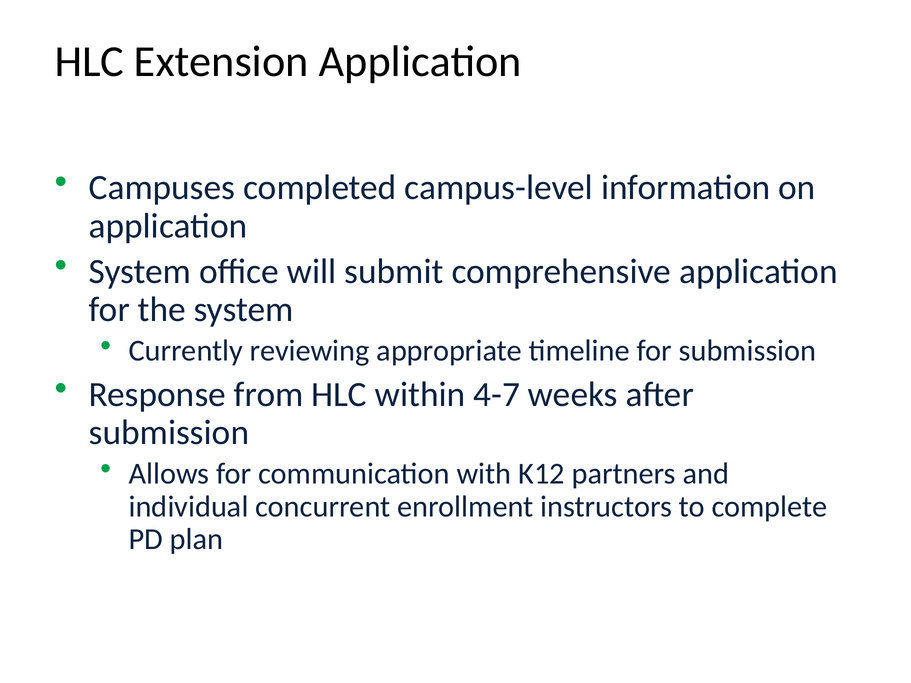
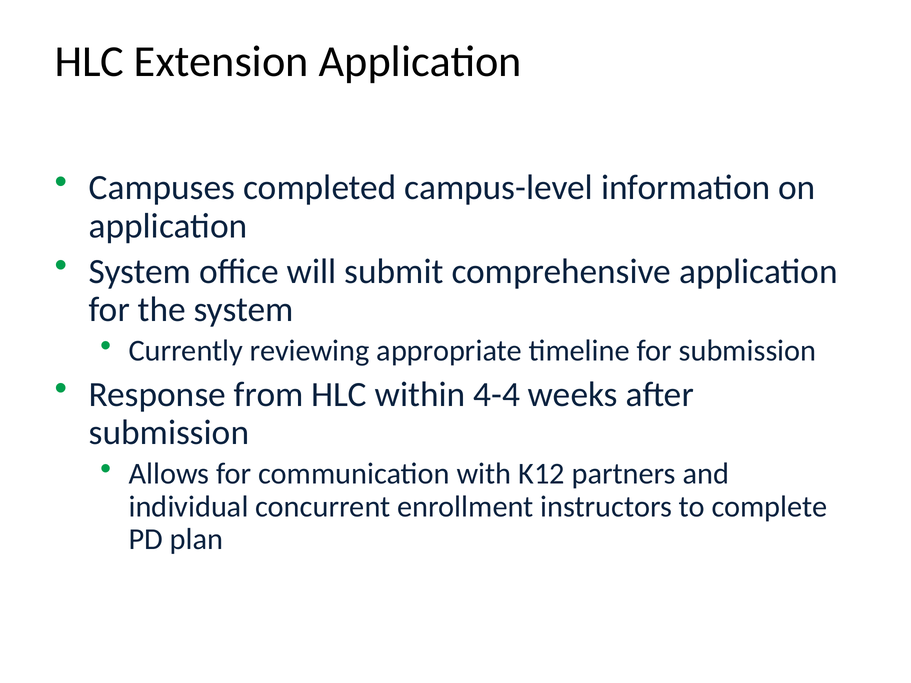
4-7: 4-7 -> 4-4 (497, 395)
